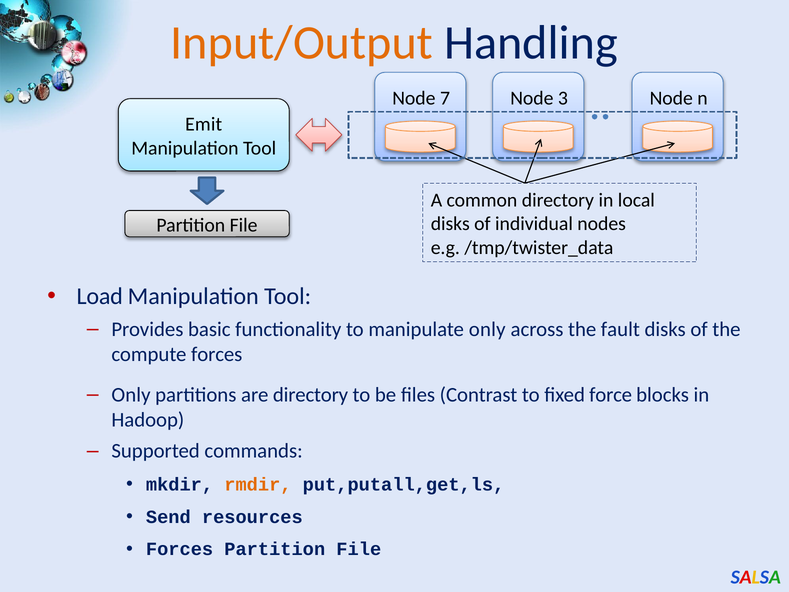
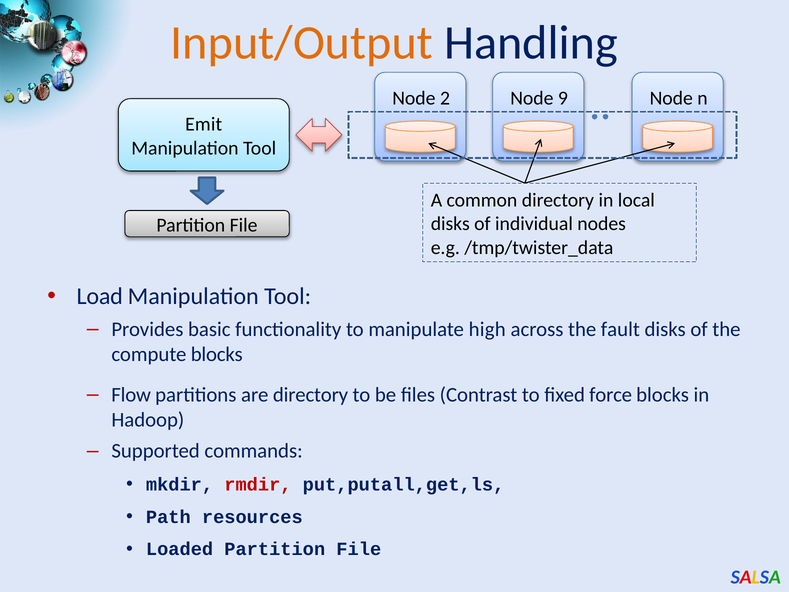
7: 7 -> 2 (445, 98)
3: 3 -> 9 (563, 98)
manipulate only: only -> high (487, 329)
compute forces: forces -> blocks (217, 354)
Only: Only -> Flow (131, 395)
rmdir colour: orange -> red (258, 484)
Send: Send -> Path (168, 517)
Forces: Forces -> Loaded (180, 549)
